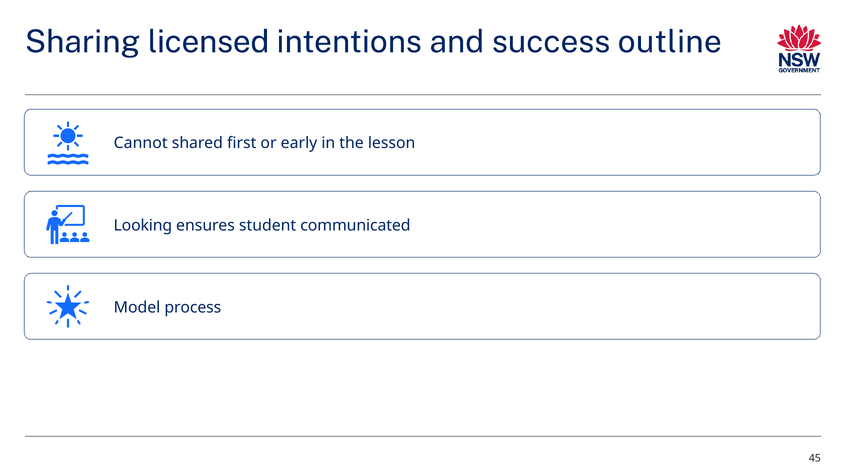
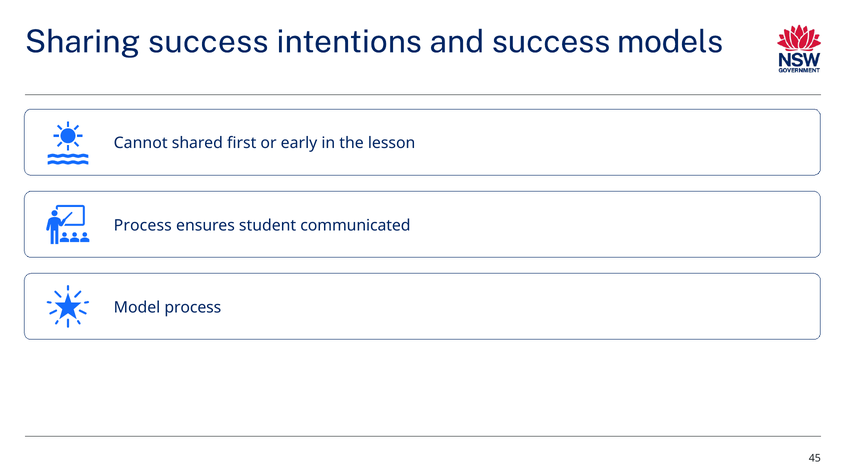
Sharing licensed: licensed -> success (208, 42)
outline: outline -> models (670, 42)
Looking: Looking -> Process (143, 225)
